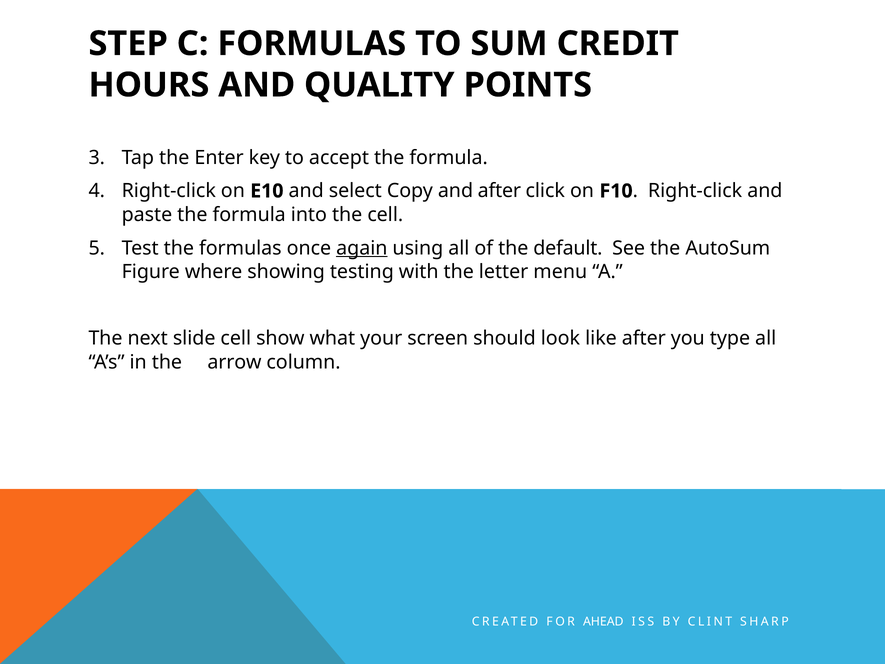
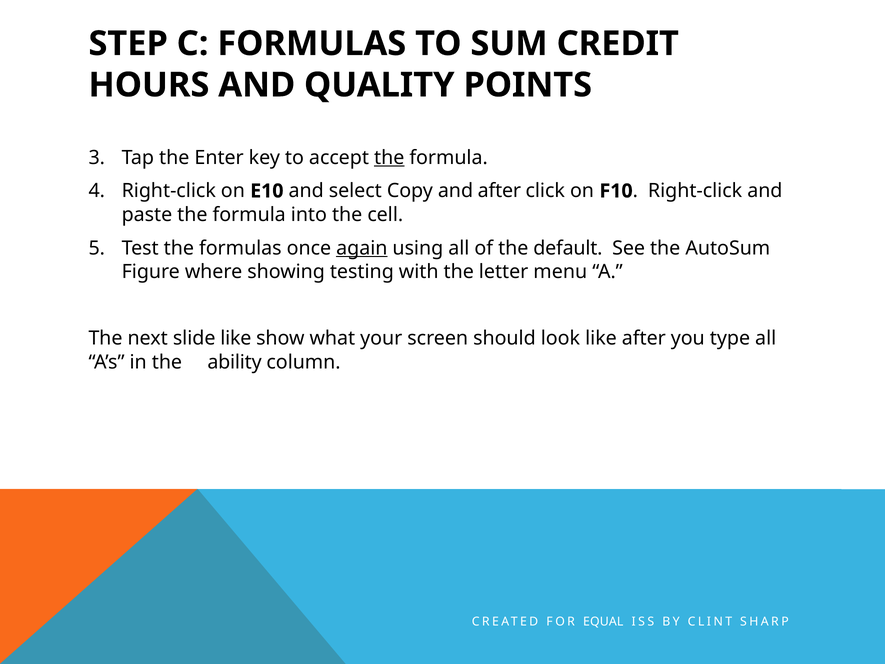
the underline: none -> present (389, 158)
slide cell: cell -> like (236, 338)
arrow: arrow -> ability (235, 362)
AHEAD: AHEAD -> EQUAL (603, 621)
